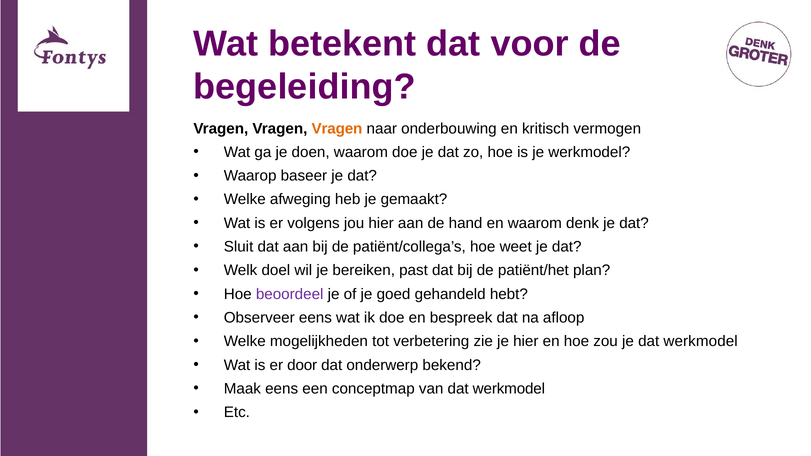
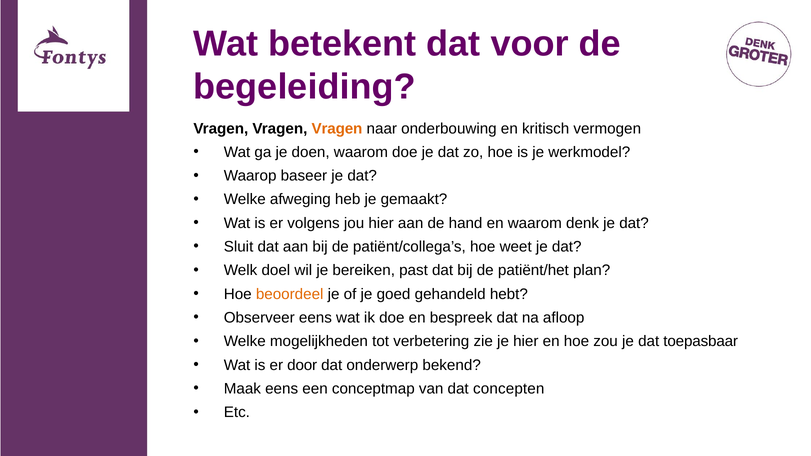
beoordeel colour: purple -> orange (290, 294)
je dat werkmodel: werkmodel -> toepasbaar (701, 341)
van dat werkmodel: werkmodel -> concepten (509, 389)
